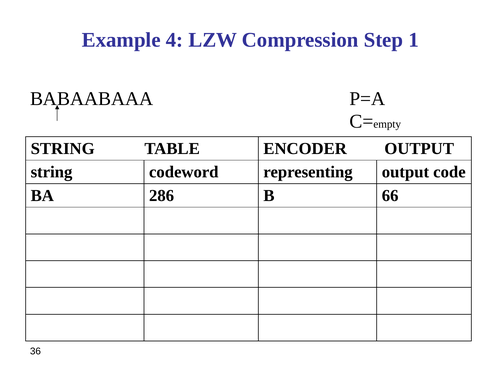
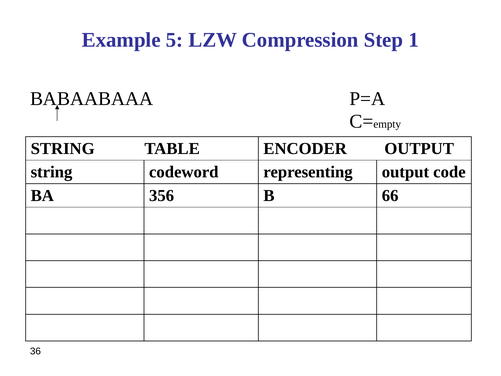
4: 4 -> 5 (175, 40)
286: 286 -> 356 (162, 195)
